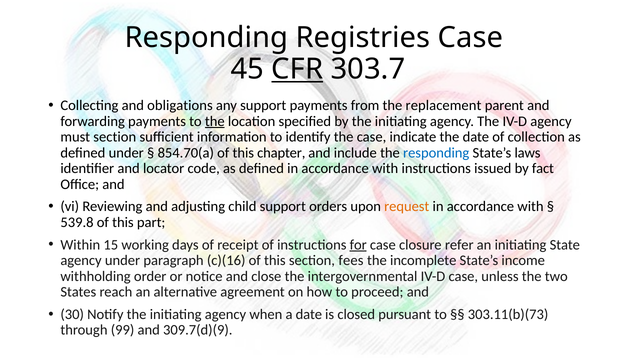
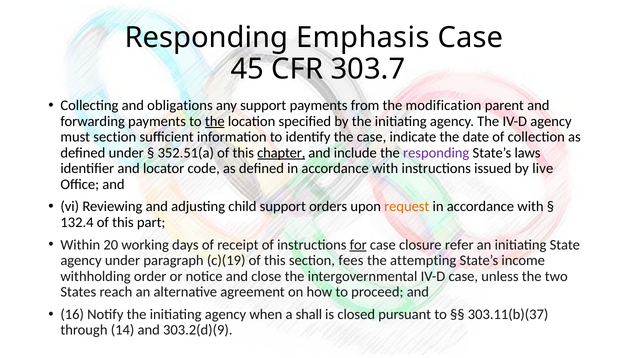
Registries: Registries -> Emphasis (363, 38)
CFR underline: present -> none (297, 69)
replacement: replacement -> modification (443, 105)
854.70(a: 854.70(a -> 352.51(a (186, 153)
chapter underline: none -> present (281, 153)
responding colour: blue -> purple (436, 153)
fact: fact -> live (543, 168)
539.8: 539.8 -> 132.4 (77, 222)
15: 15 -> 20 (111, 245)
c)(16: c)(16 -> c)(19 (226, 260)
incomplete: incomplete -> attempting (423, 260)
30: 30 -> 16 (72, 314)
a date: date -> shall (309, 314)
303.11(b)(73: 303.11(b)(73 -> 303.11(b)(37 (508, 314)
99: 99 -> 14 (123, 330)
309.7(d)(9: 309.7(d)(9 -> 303.2(d)(9 (198, 330)
